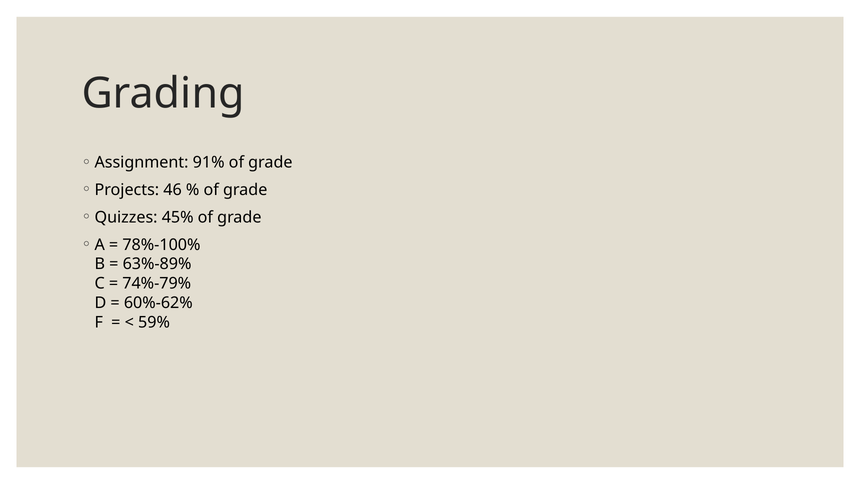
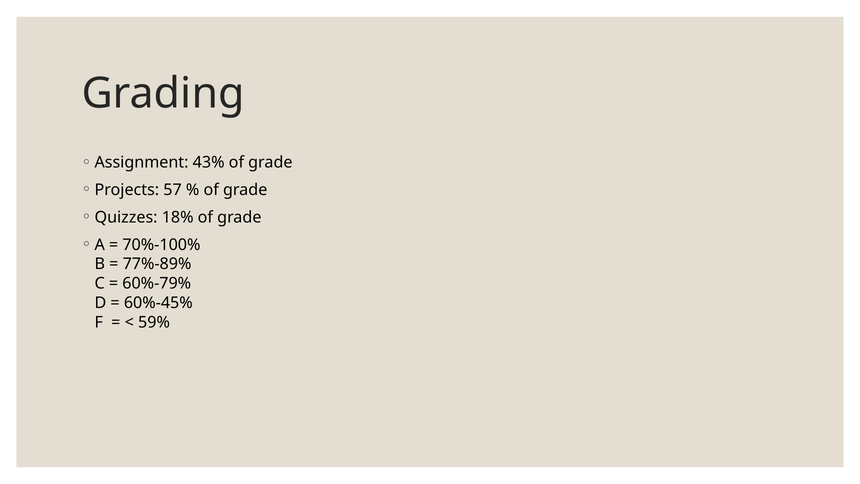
91%: 91% -> 43% (209, 162)
46: 46 -> 57 (173, 190)
45%: 45% -> 18% (178, 217)
78%-100%: 78%-100% -> 70%-100% (161, 245)
63%-89%: 63%-89% -> 77%-89% (157, 264)
74%-79%: 74%-79% -> 60%-79% (157, 283)
60%-62%: 60%-62% -> 60%-45% (158, 303)
